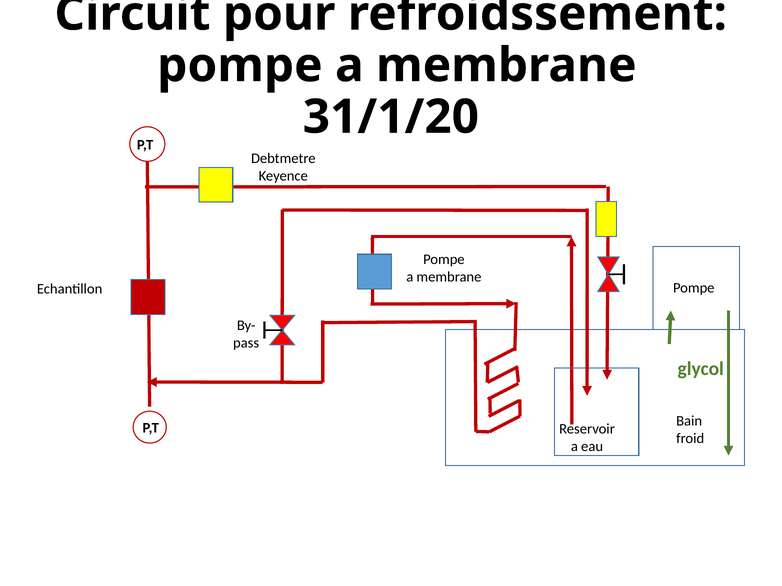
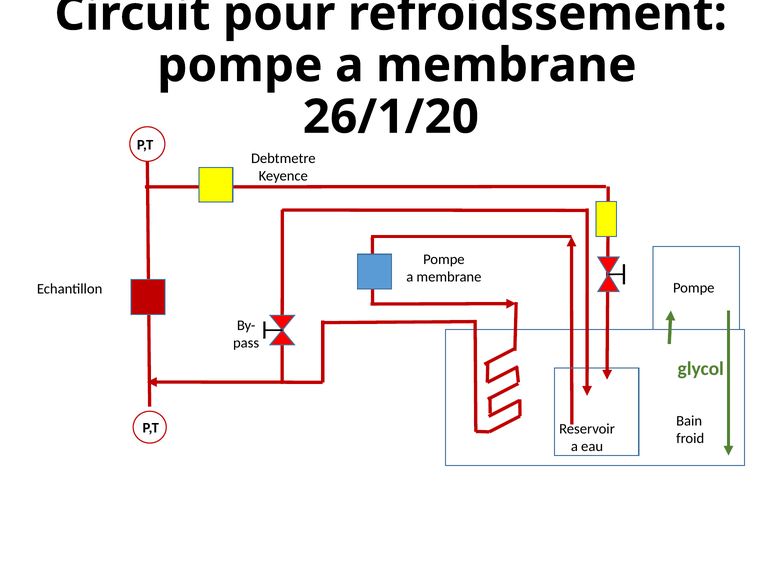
31/1/20: 31/1/20 -> 26/1/20 (391, 117)
